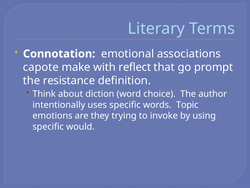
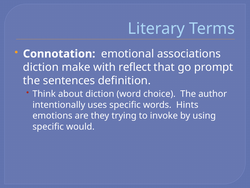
capote: capote -> diction (41, 67)
resistance: resistance -> sentences (69, 80)
Topic: Topic -> Hints (187, 105)
